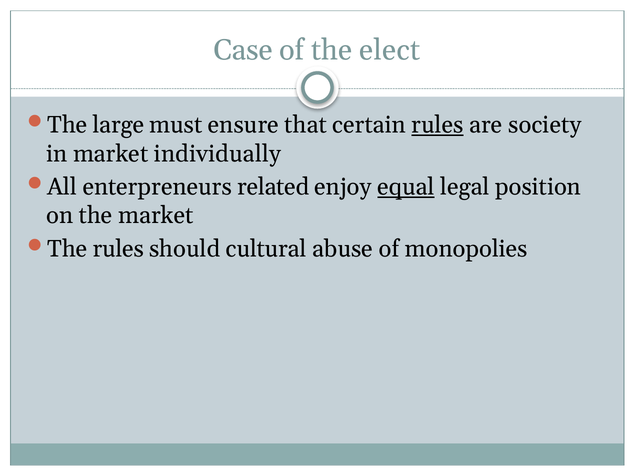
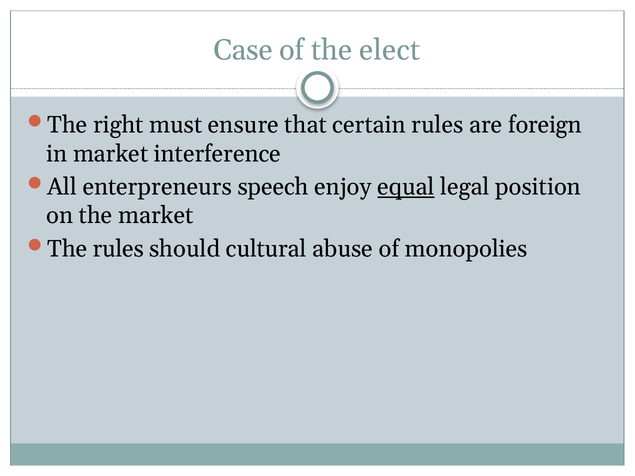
large: large -> right (118, 125)
rules underline: present -> none (437, 125)
society: society -> foreign (545, 125)
individually: individually -> interference (217, 154)
related: related -> speech (273, 187)
